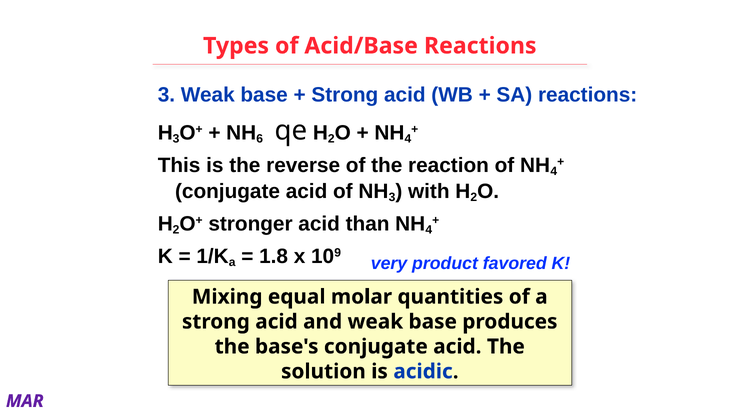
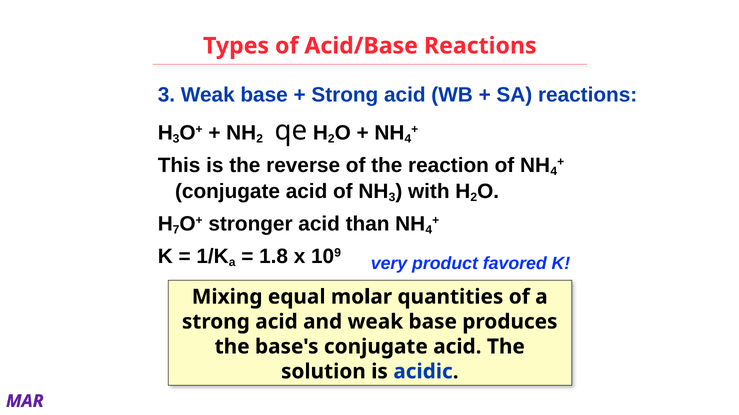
6: 6 -> 2 (260, 139)
2: 2 -> 7 (176, 230)
